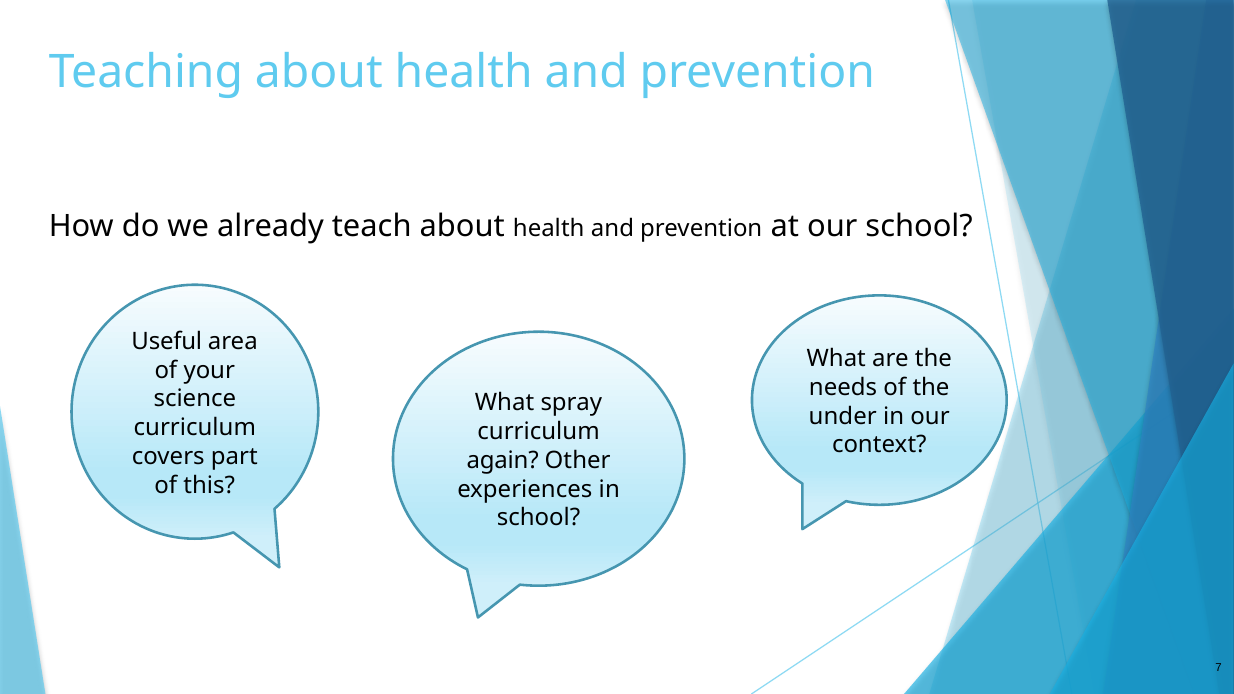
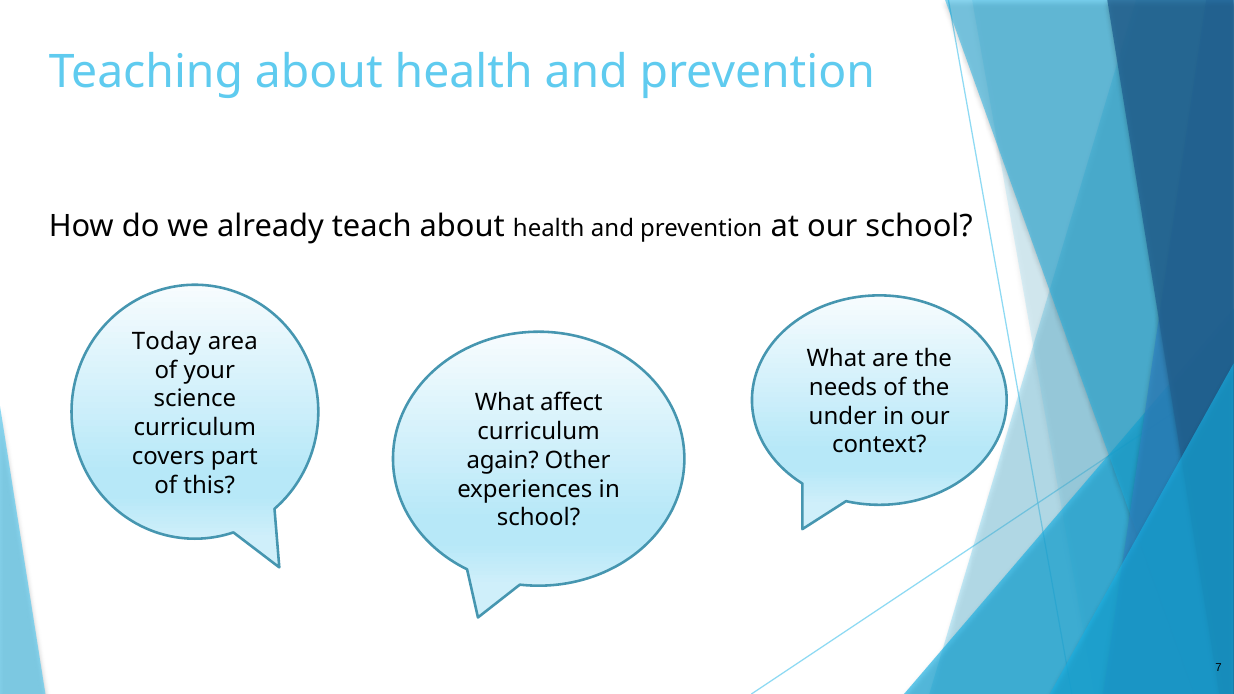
Useful: Useful -> Today (167, 341)
spray: spray -> affect (571, 403)
